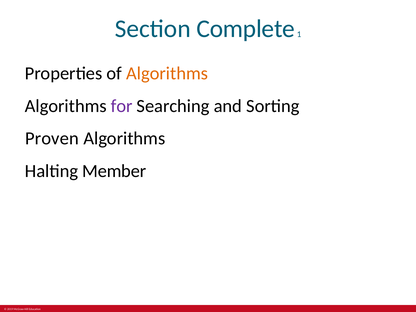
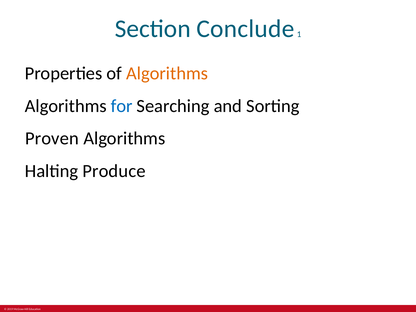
Complete: Complete -> Conclude (245, 29)
for colour: purple -> blue (122, 106)
Member: Member -> Produce (114, 171)
